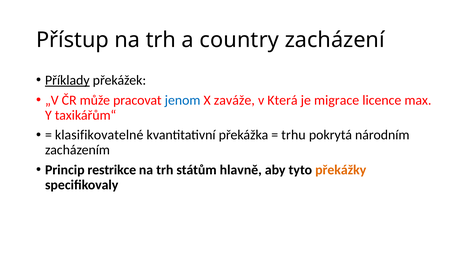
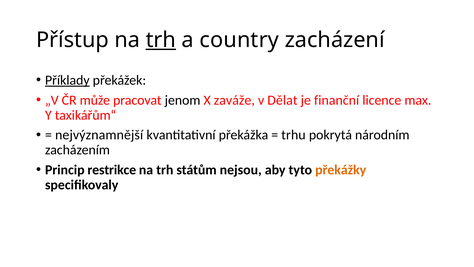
trh underline: none -> present (161, 40)
jenom colour: blue -> black (183, 100)
Která: Která -> Dělat (282, 100)
migrace: migrace -> finanční (337, 100)
klasifikovatelné: klasifikovatelné -> nejvýznamnější (99, 135)
hlavně: hlavně -> nejsou (241, 170)
